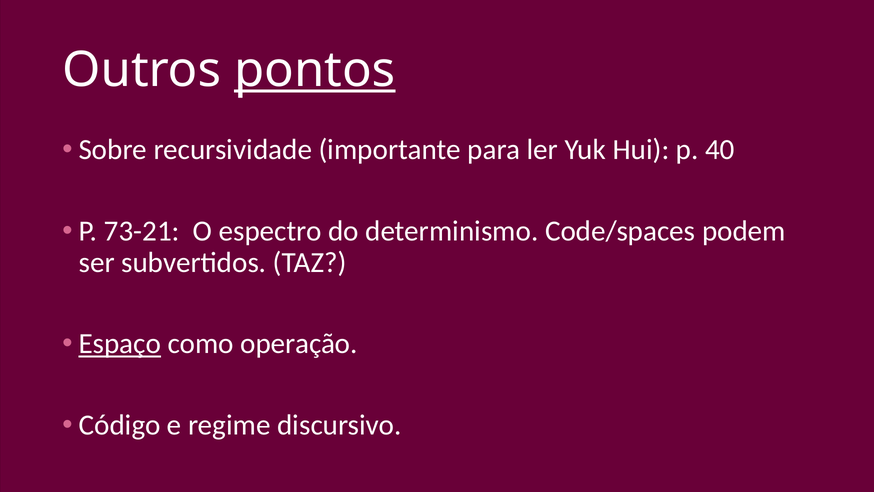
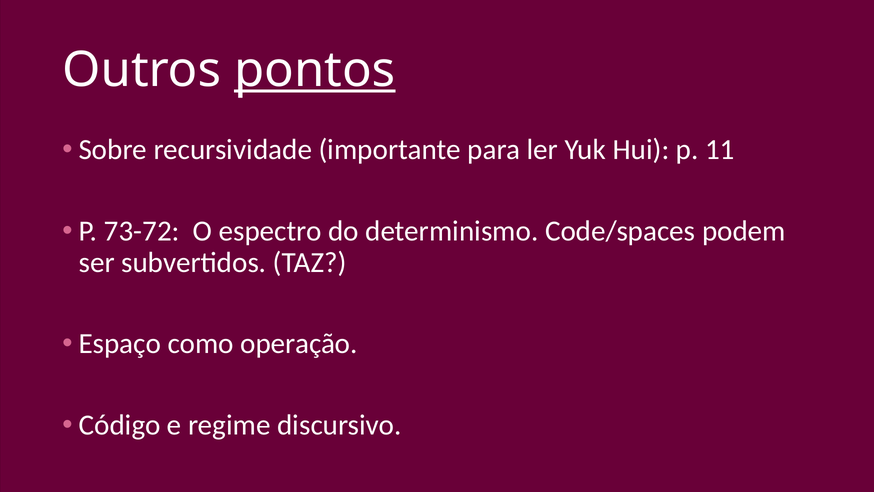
40: 40 -> 11 (720, 150)
73-21: 73-21 -> 73-72 (142, 231)
Espaço underline: present -> none (120, 344)
